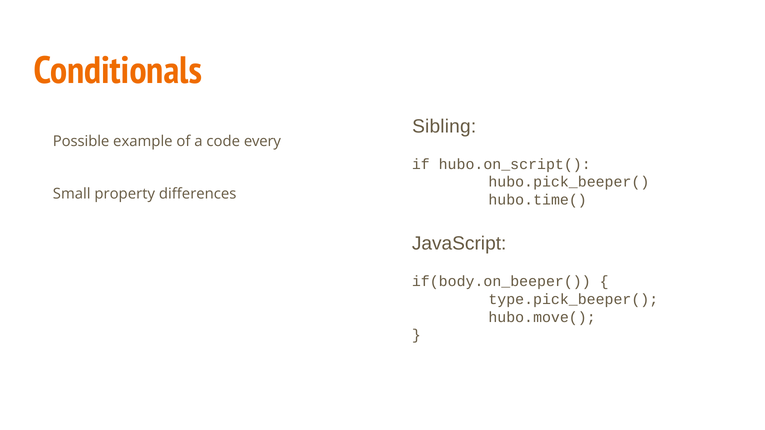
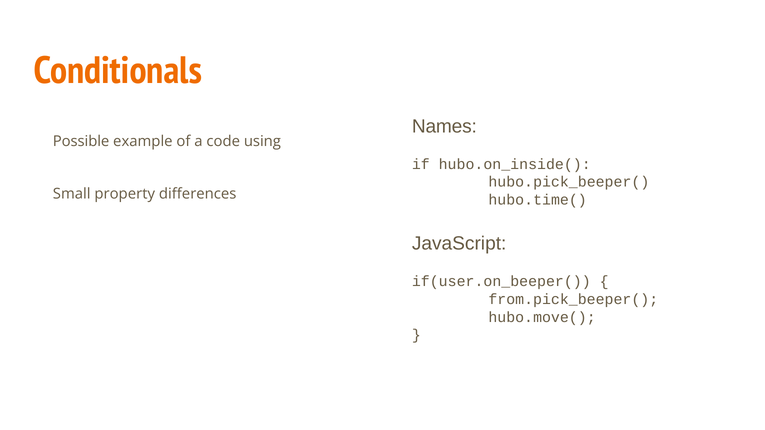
Sibling: Sibling -> Names (444, 126)
every: every -> using (262, 141)
hubo.on_script(: hubo.on_script( -> hubo.on_inside( (515, 164)
if(body.on_beeper(: if(body.on_beeper( -> if(user.on_beeper( (501, 282)
type.pick_beeper(: type.pick_beeper( -> from.pick_beeper( (573, 300)
